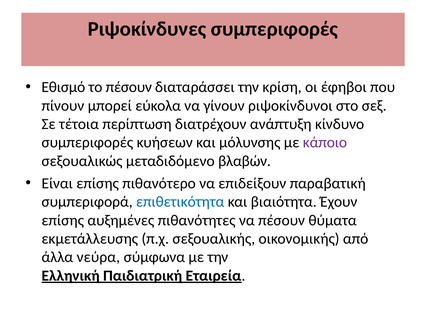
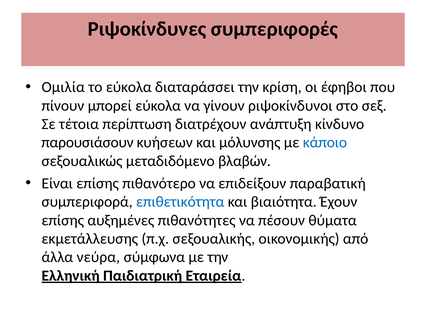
Εθισμό: Εθισμό -> Ομιλία (63, 87)
το πέσουν: πέσουν -> εύκολα (129, 87)
συμπεριφορές: συμπεριφορές -> παρουσιάσουν (87, 142)
κάποιο colour: purple -> blue (325, 142)
